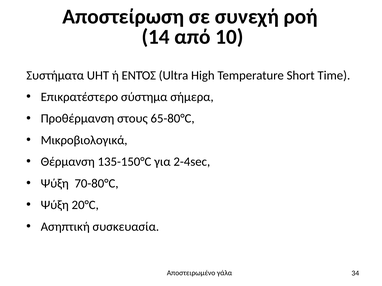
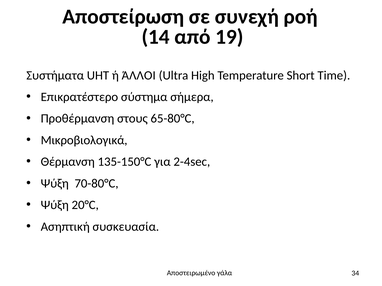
10: 10 -> 19 (229, 37)
ΕΝΤΌΣ: ΕΝΤΌΣ -> ΆΛΛΟΙ (139, 75)
